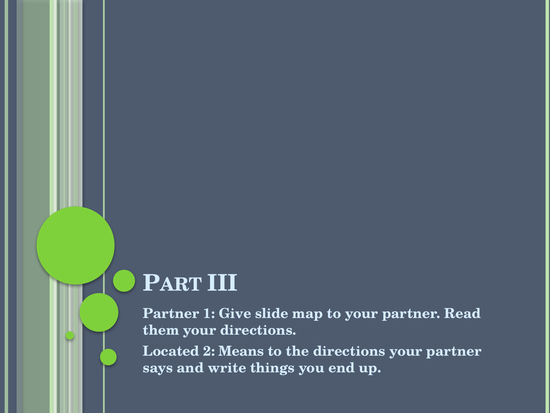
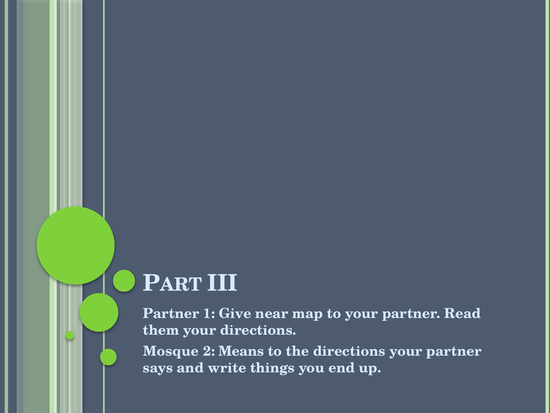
slide: slide -> near (272, 313)
Located: Located -> Mosque (171, 351)
